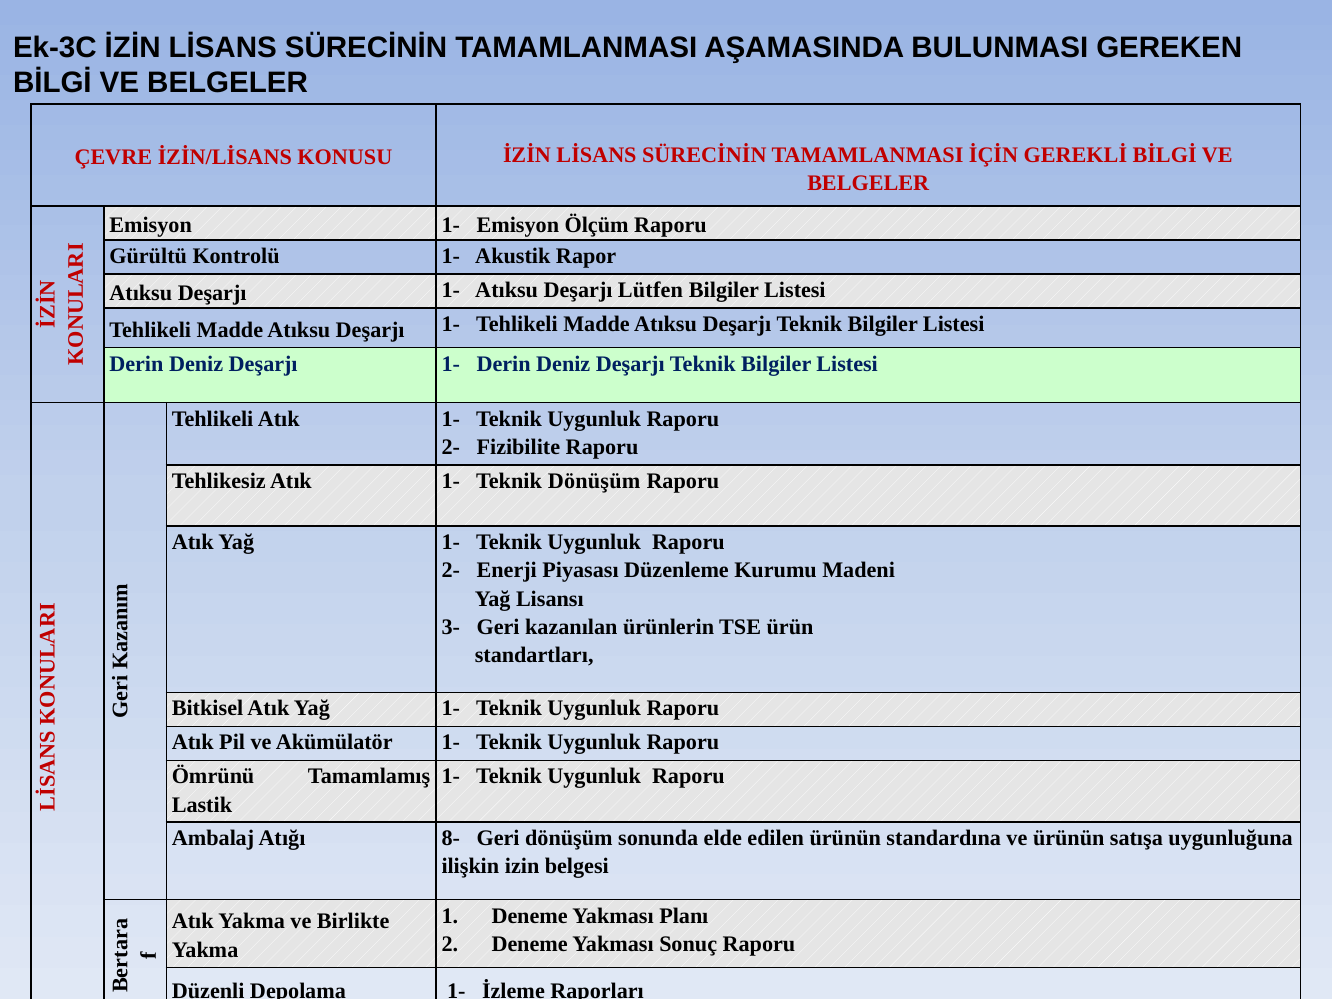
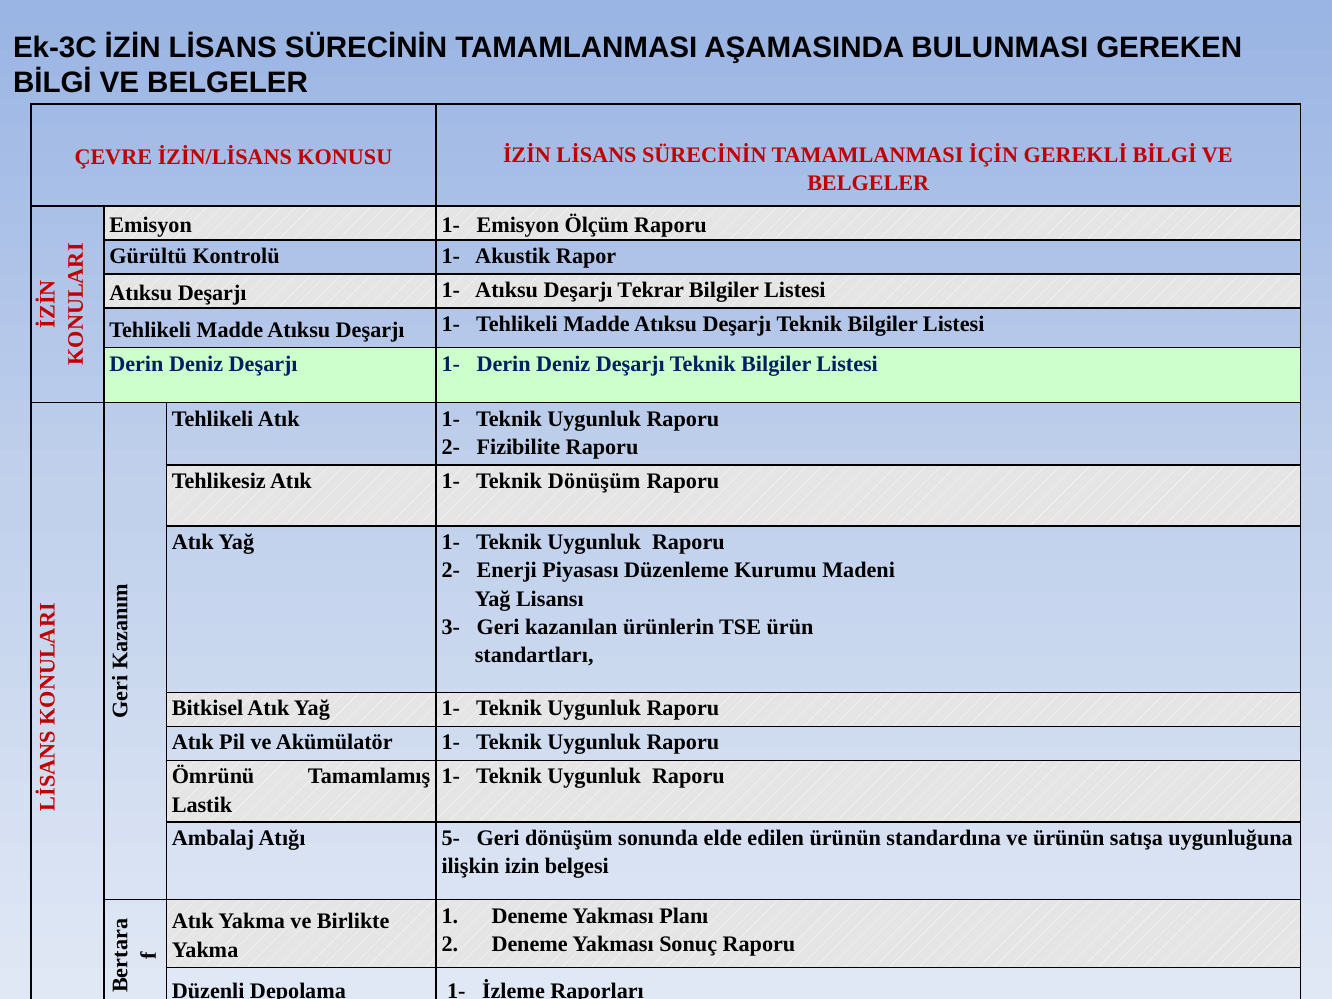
Lütfen: Lütfen -> Tekrar (651, 290)
8-: 8- -> 5- (451, 838)
